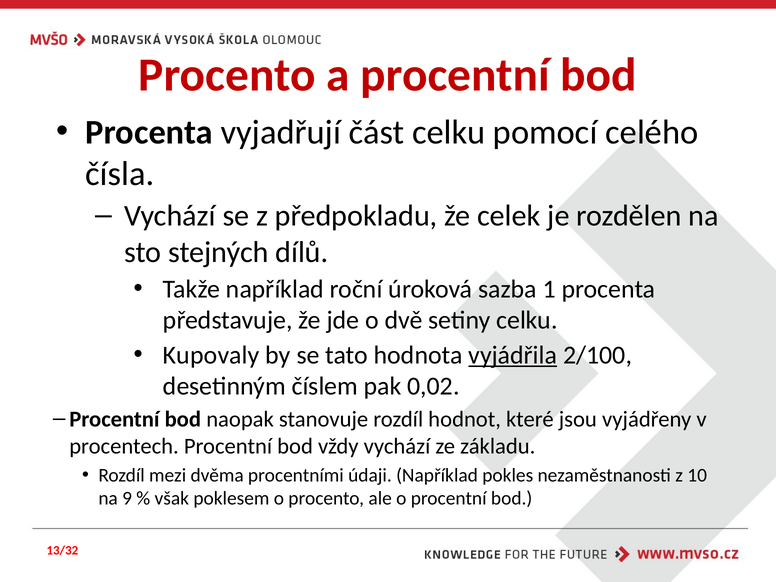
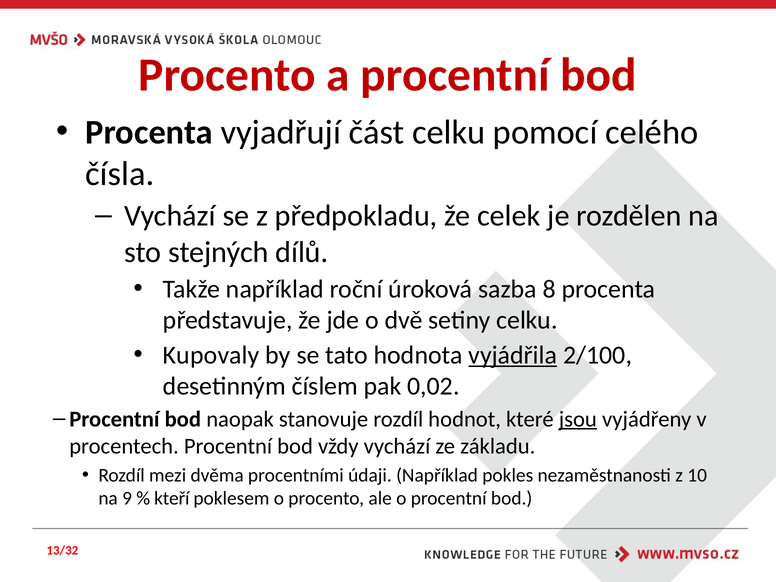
1: 1 -> 8 (549, 289)
jsou underline: none -> present (578, 419)
však: však -> kteří (172, 498)
